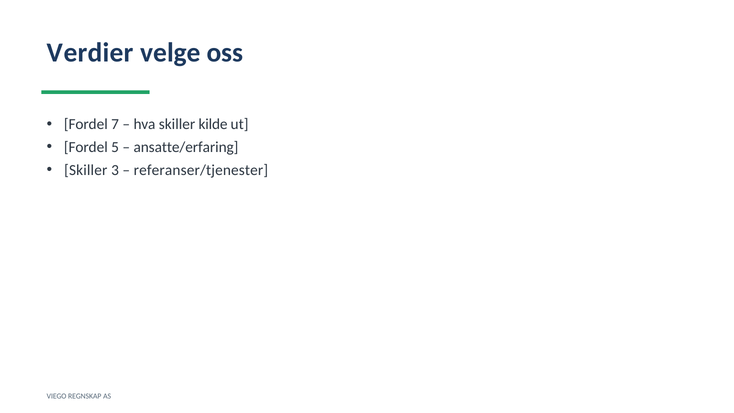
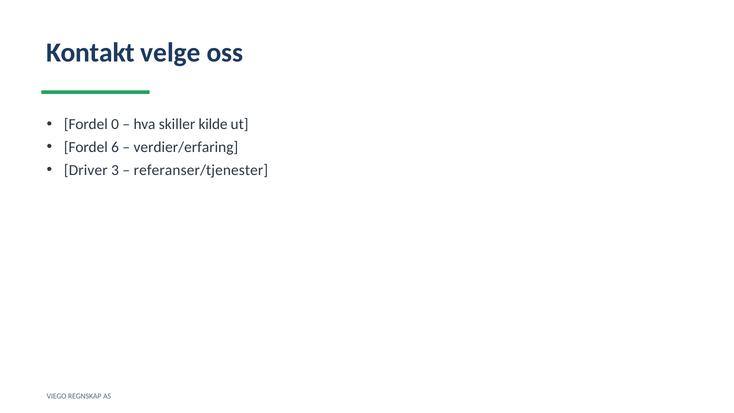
Verdier: Verdier -> Kontakt (91, 52)
7: 7 -> 0 (115, 124)
5: 5 -> 6 (115, 147)
ansatte/erfaring: ansatte/erfaring -> verdier/erfaring (186, 147)
Skiller: Skiller -> Driver (86, 170)
